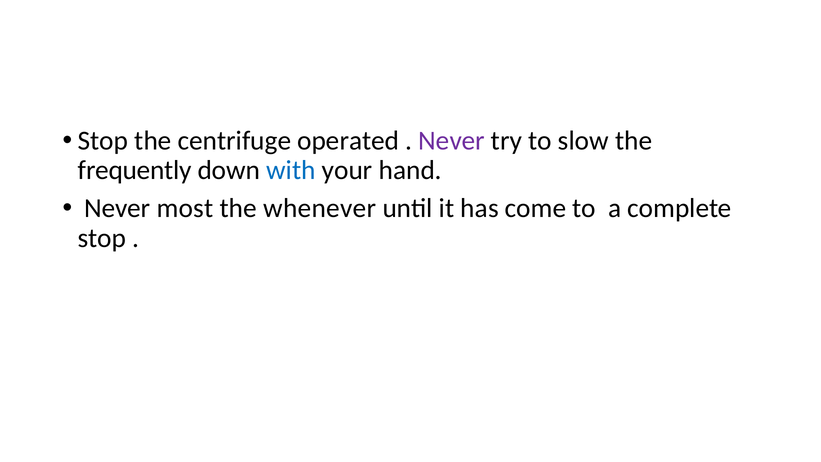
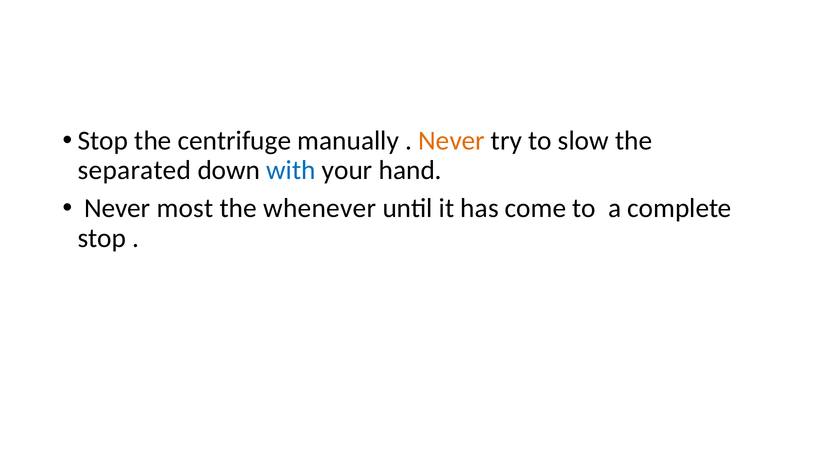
operated: operated -> manually (348, 141)
Never colour: purple -> orange (452, 141)
frequently: frequently -> separated (135, 170)
